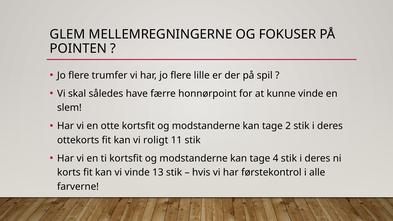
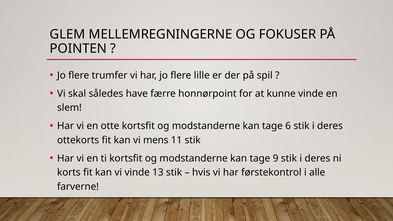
2: 2 -> 6 (288, 126)
roligt: roligt -> mens (156, 140)
4: 4 -> 9 (276, 158)
